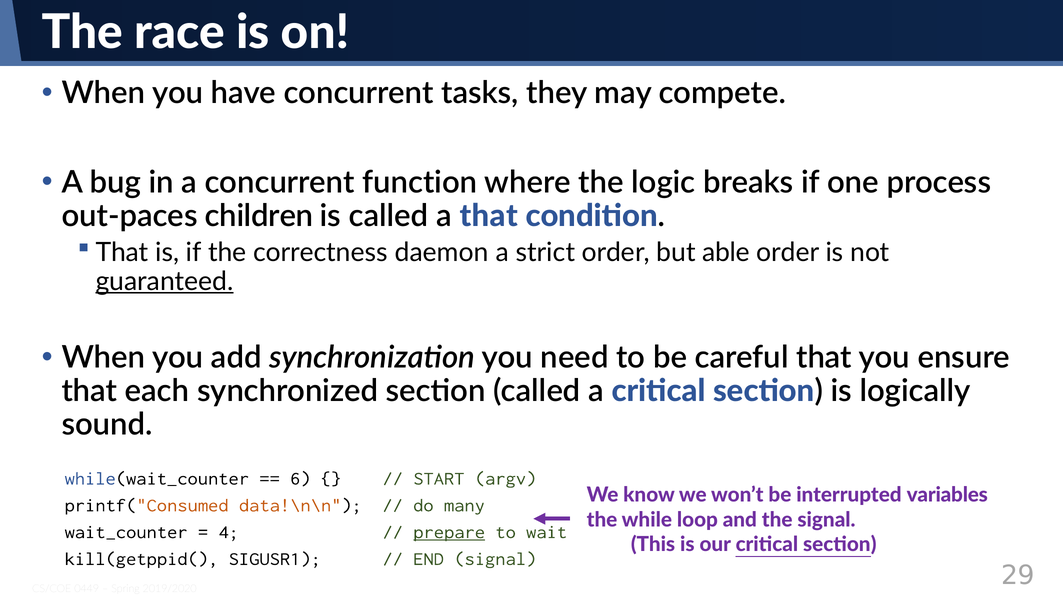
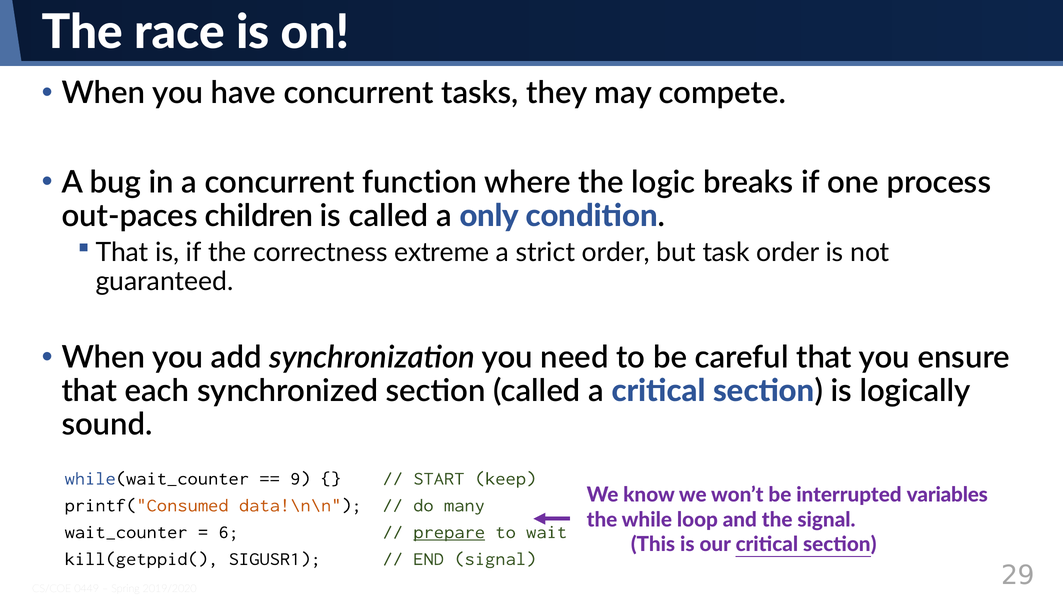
a that: that -> only (489, 216)
daemon: daemon -> extreme (442, 253)
able: able -> task (726, 253)
guaranteed underline: present -> none (165, 281)
6: 6 -> 9 (300, 478)
argv: argv -> keep (506, 478)
4: 4 -> 6 (229, 532)
